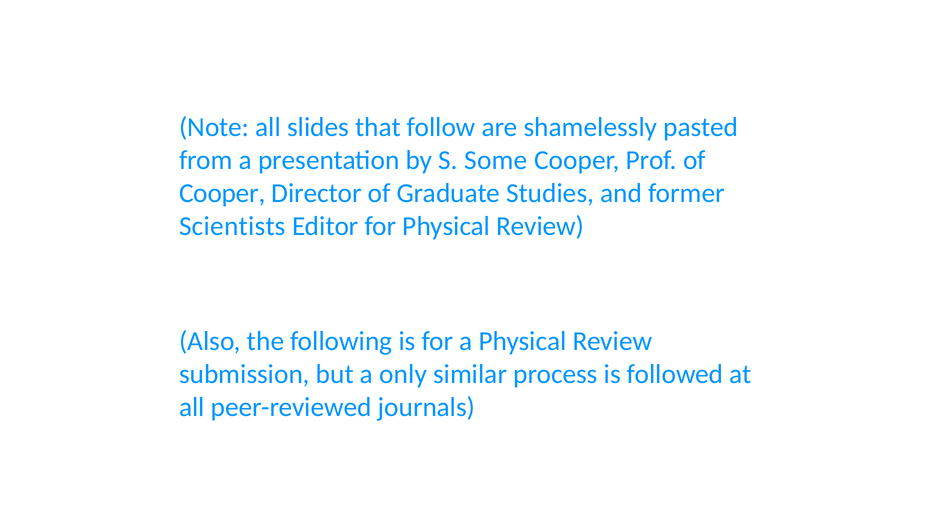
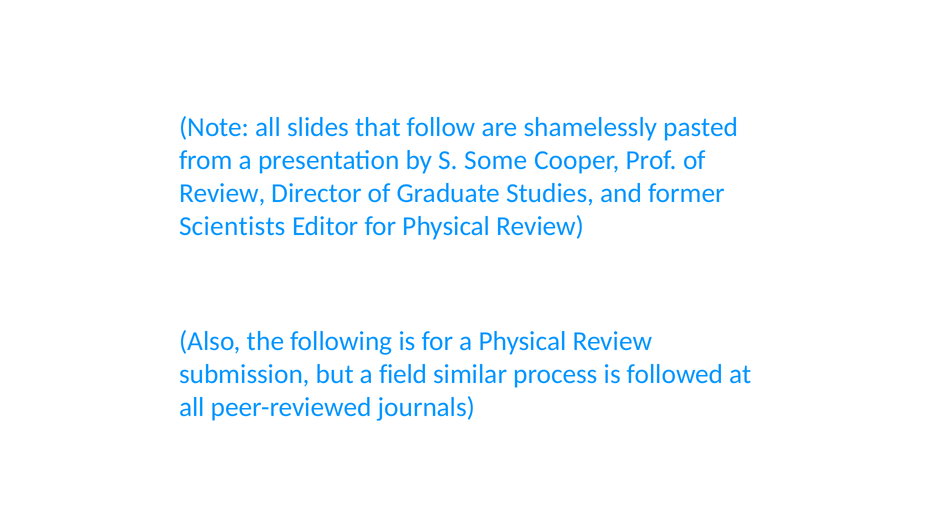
Cooper: Cooper -> Review (222, 193)
only: only -> field (403, 374)
